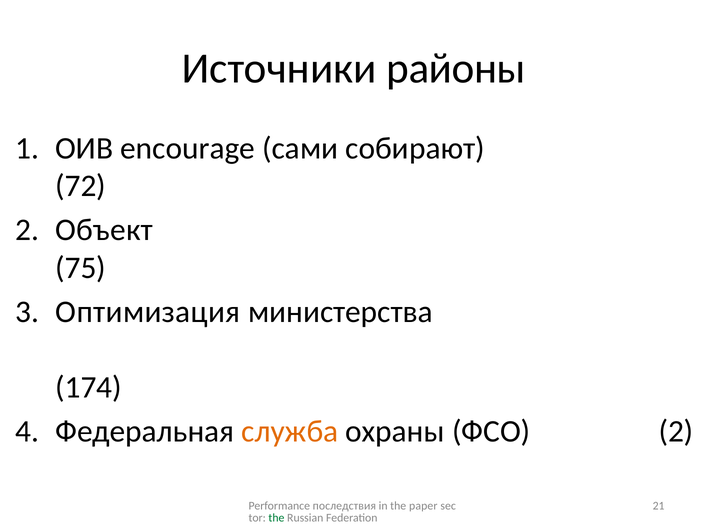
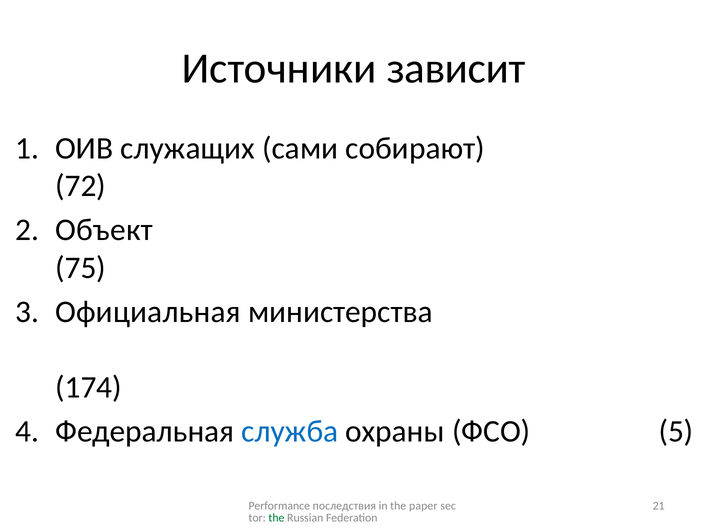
районы: районы -> зависит (456, 68)
encourage: encourage -> служащих (188, 148)
Оптимизация: Оптимизация -> Официальная (148, 312)
служба colour: orange -> blue (290, 431)
ФСО 2: 2 -> 5 (676, 431)
